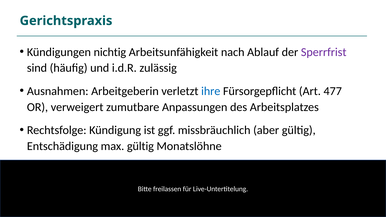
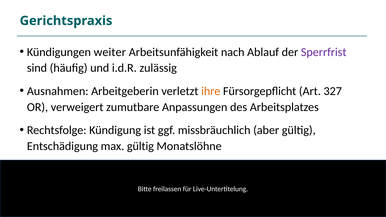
nichtig: nichtig -> weiter (110, 52)
ihre colour: blue -> orange (211, 91)
477: 477 -> 327 (333, 91)
